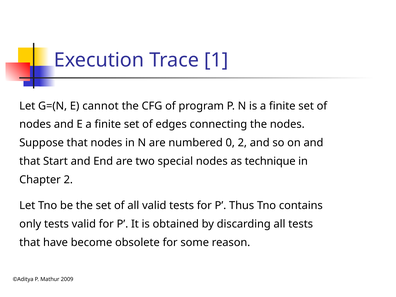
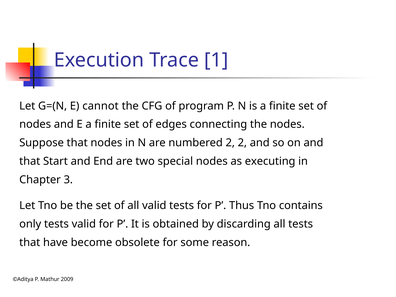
numbered 0: 0 -> 2 (230, 143)
technique: technique -> executing (270, 161)
Chapter 2: 2 -> 3 (68, 180)
